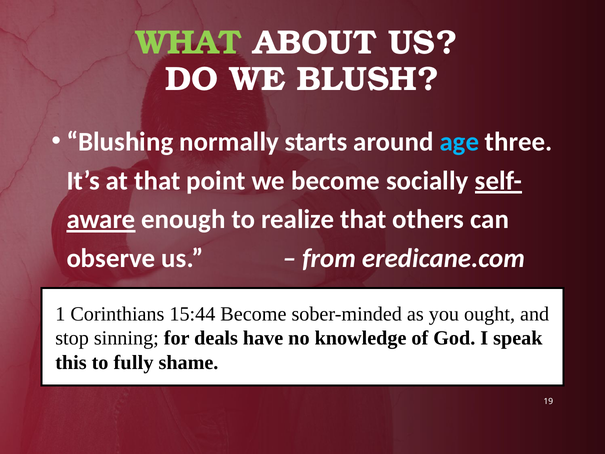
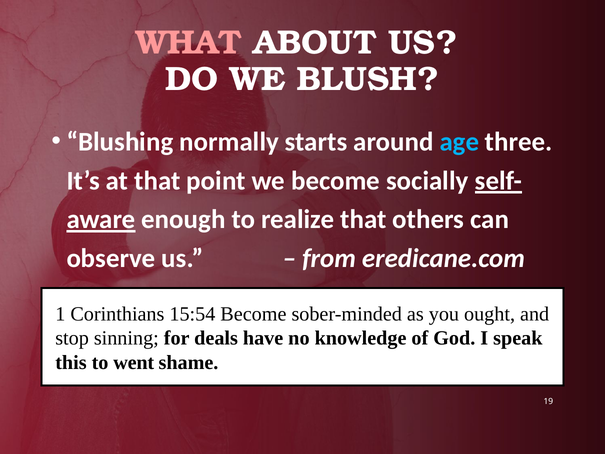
WHAT colour: light green -> pink (189, 43)
15:44: 15:44 -> 15:54 (192, 314)
fully: fully -> went (134, 362)
